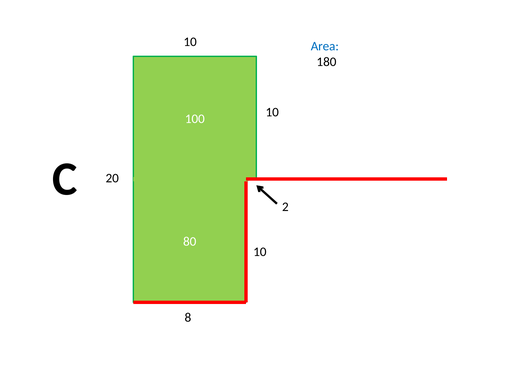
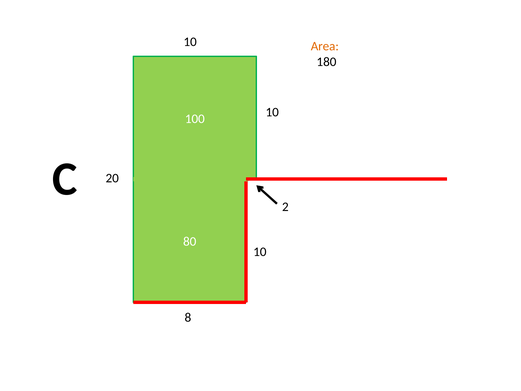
Area colour: blue -> orange (325, 46)
